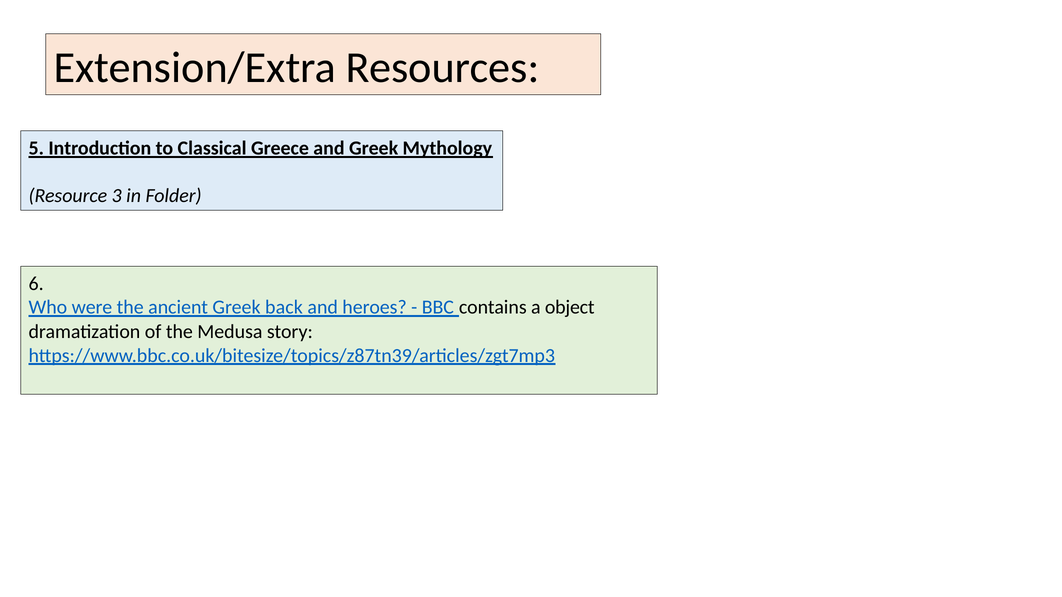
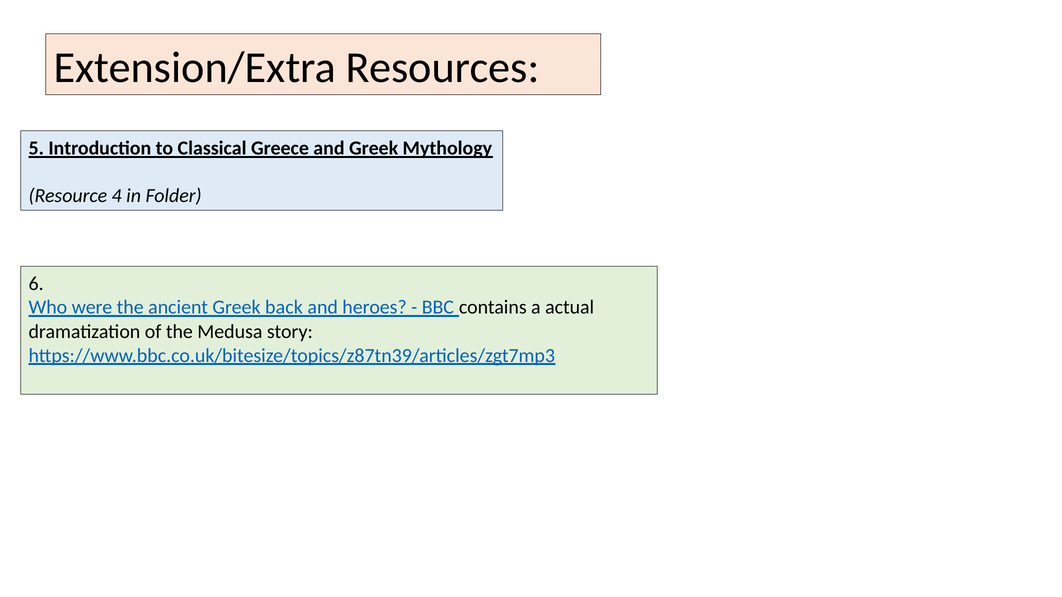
3: 3 -> 4 (117, 196)
object: object -> actual (570, 308)
